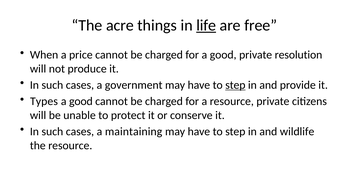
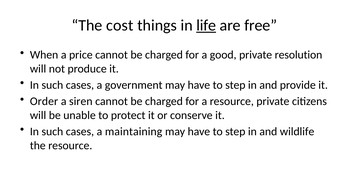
acre: acre -> cost (120, 25)
step underline: present -> none (235, 85)
Types: Types -> Order (44, 101)
good: good -> siren (81, 101)
